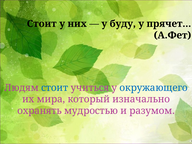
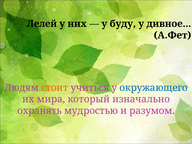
Стоит: Стоит -> Лелей (42, 24)
прячет: прячет -> дивное (169, 24)
стоит colour: blue -> orange (55, 88)
